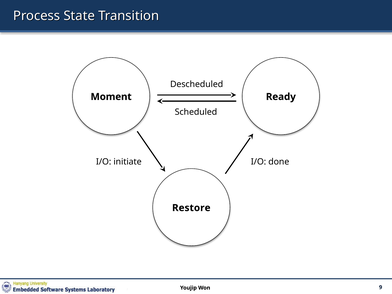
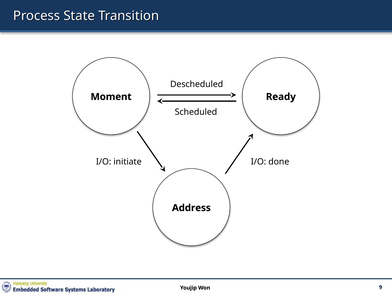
Restore: Restore -> Address (191, 208)
